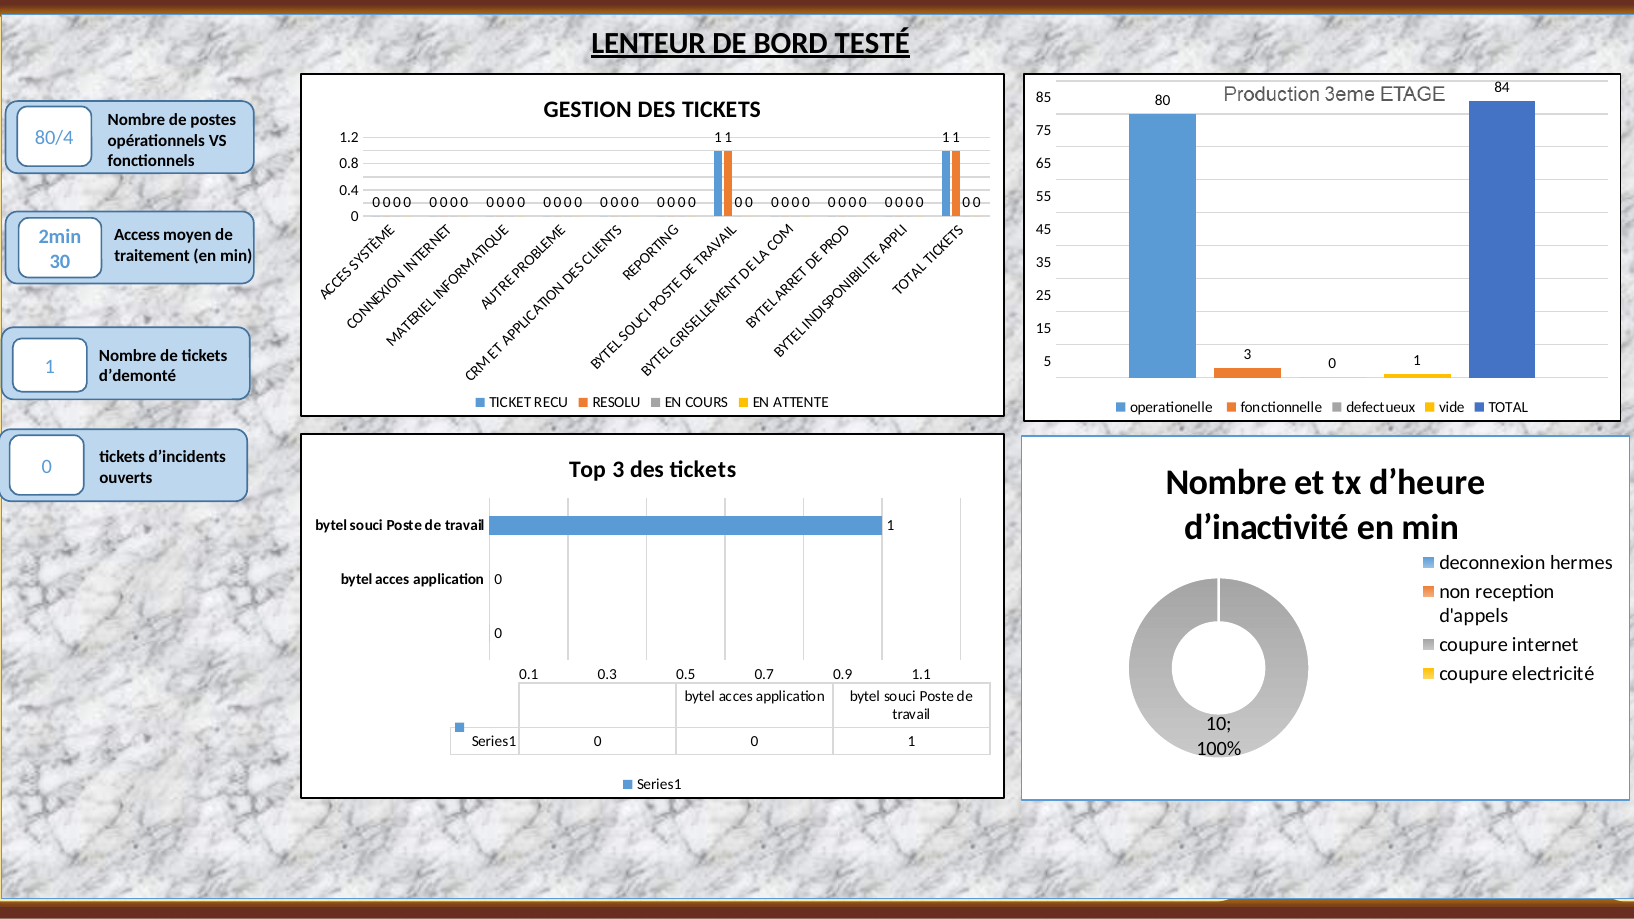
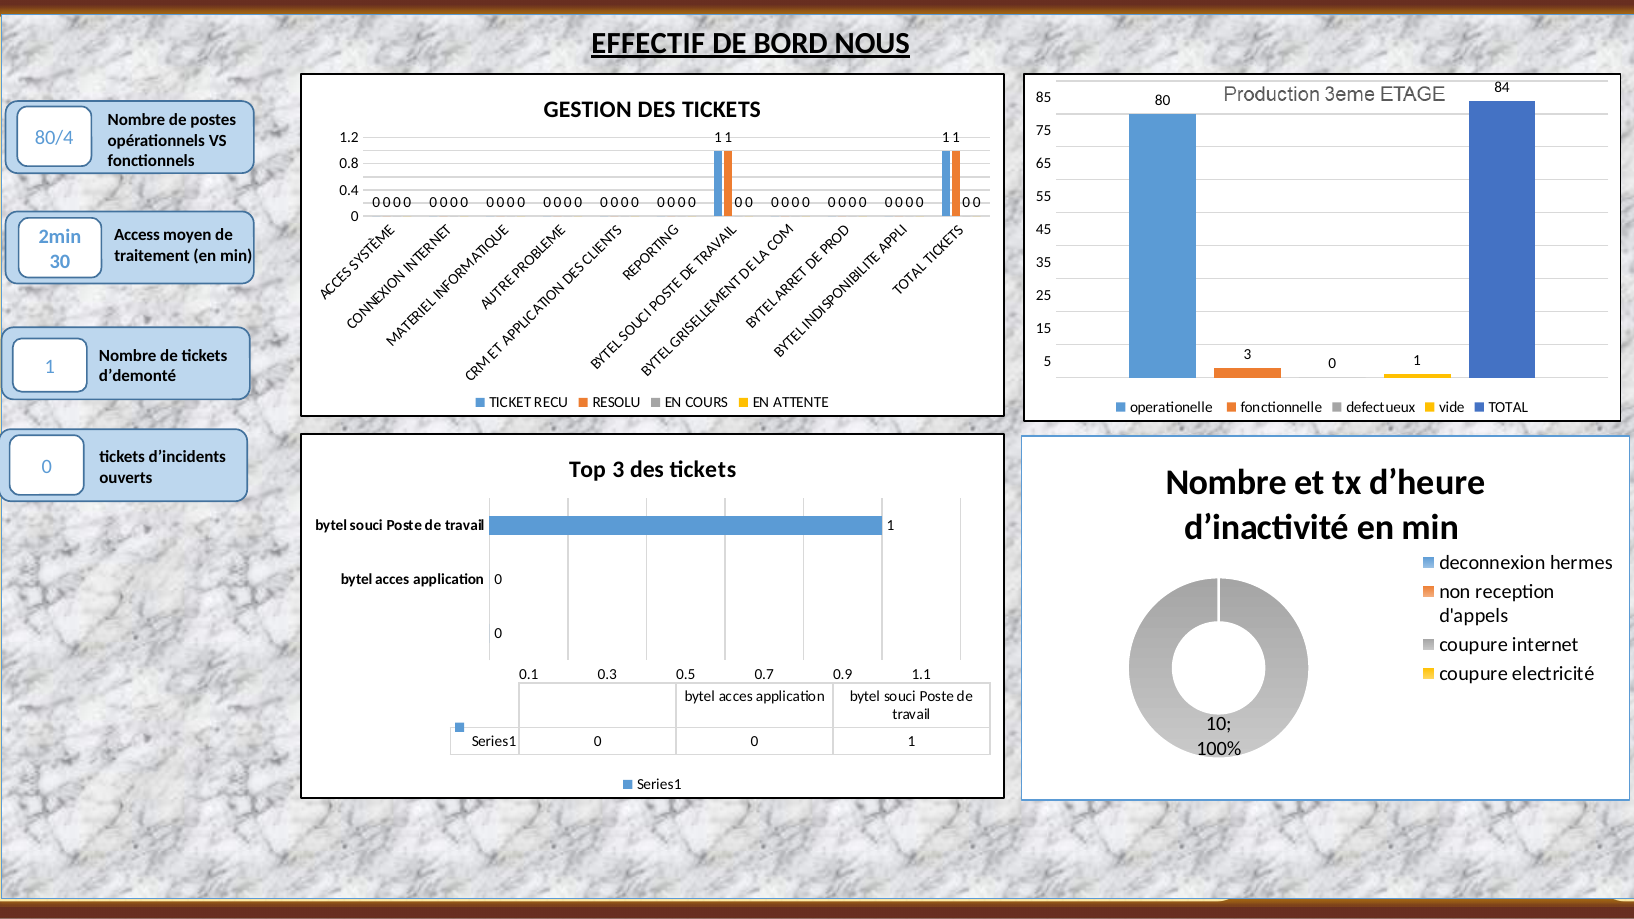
LENTEUR: LENTEUR -> EFFECTIF (648, 43)
TESTÉ: TESTÉ -> NOUS (872, 43)
